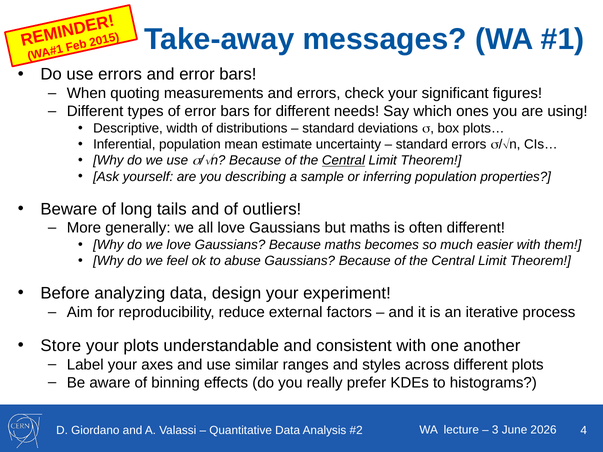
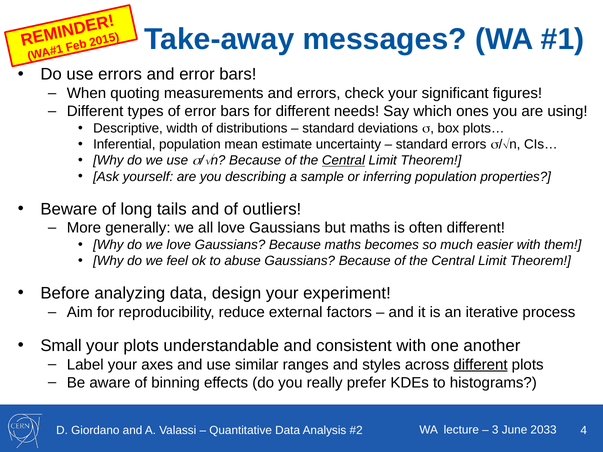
Store: Store -> Small (61, 346)
different underline: none -> present (481, 365)
2026: 2026 -> 2033 (544, 430)
